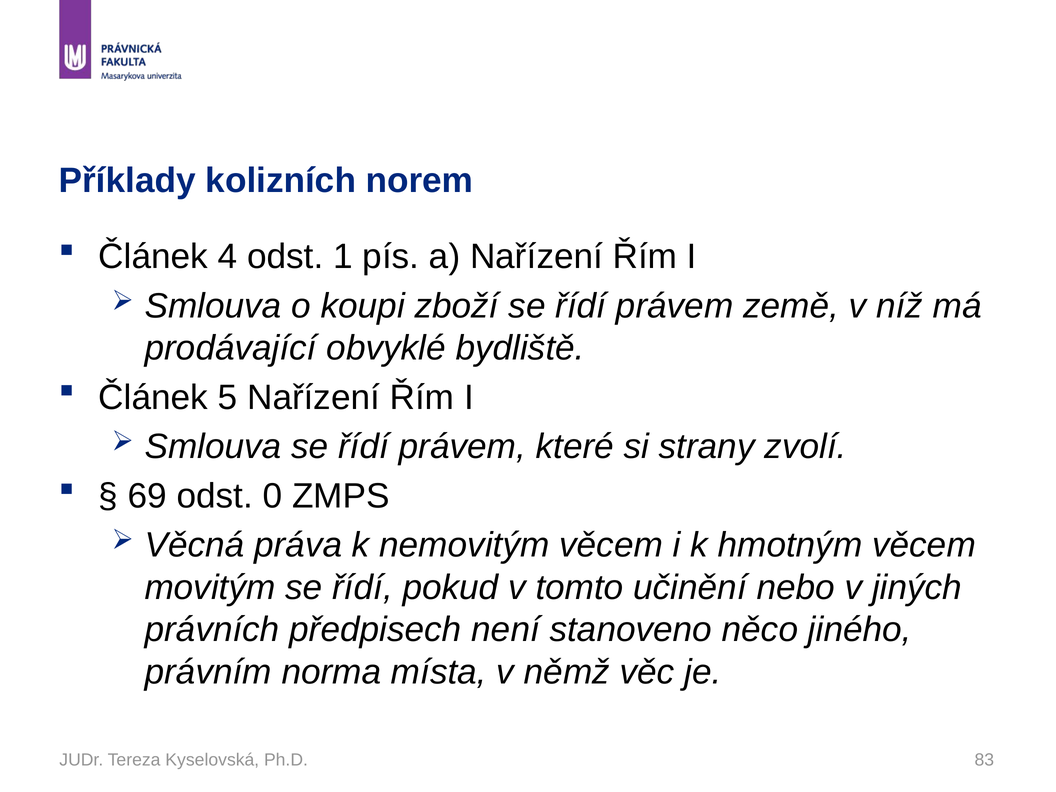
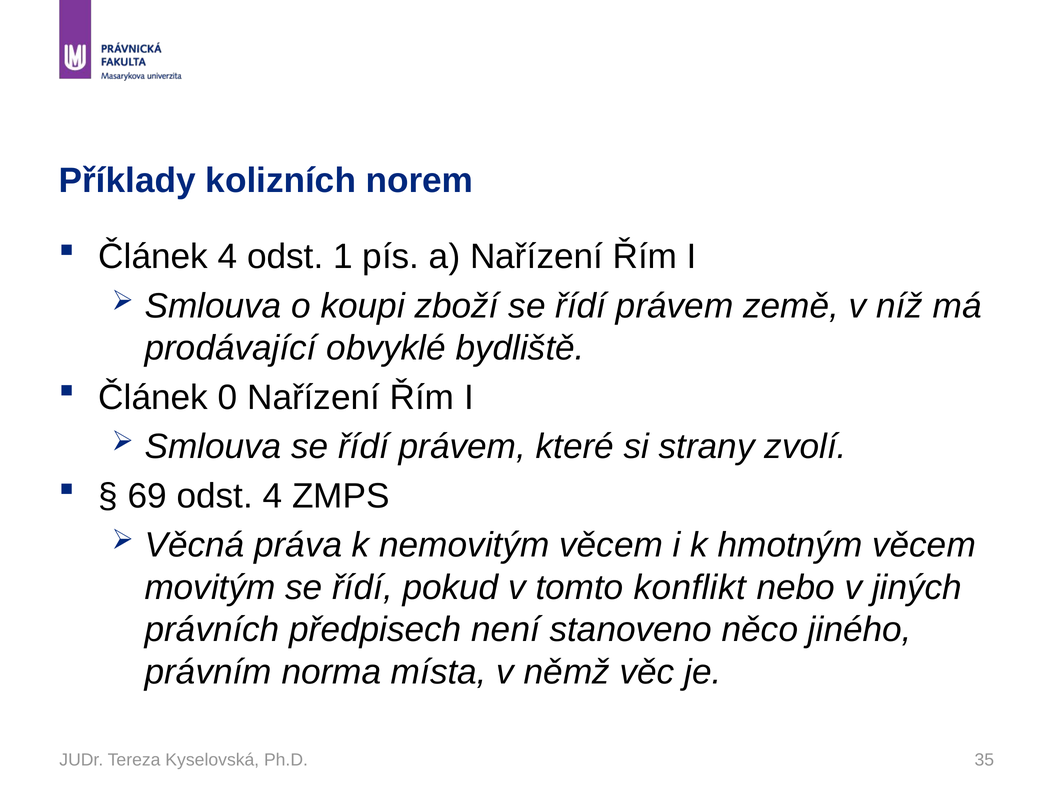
5: 5 -> 0 (228, 397)
odst 0: 0 -> 4 (272, 496)
učinění: učinění -> konflikt (690, 587)
83: 83 -> 35 (984, 760)
